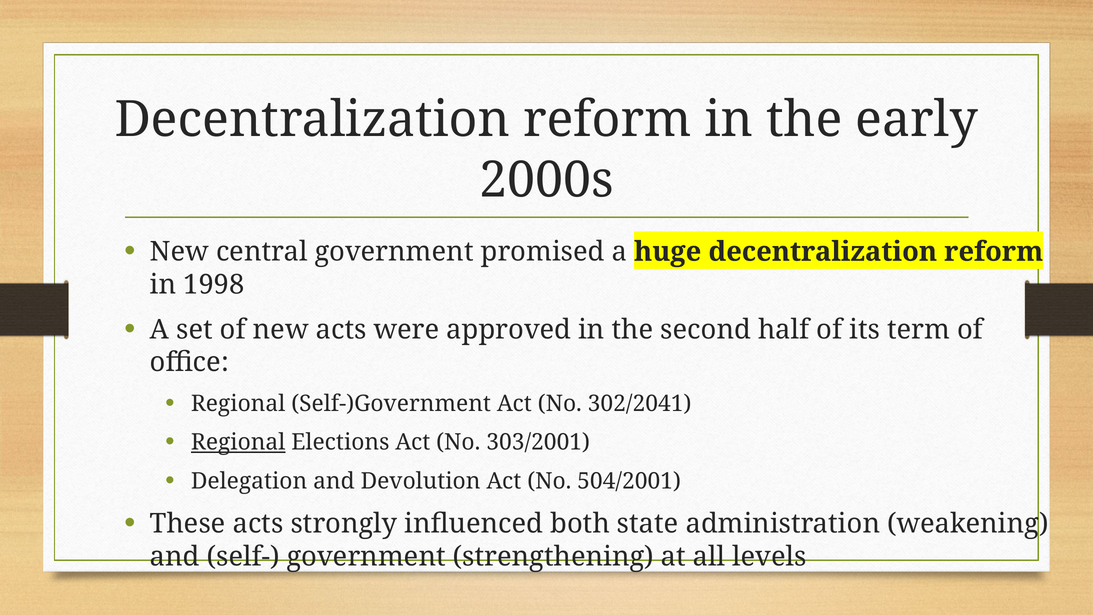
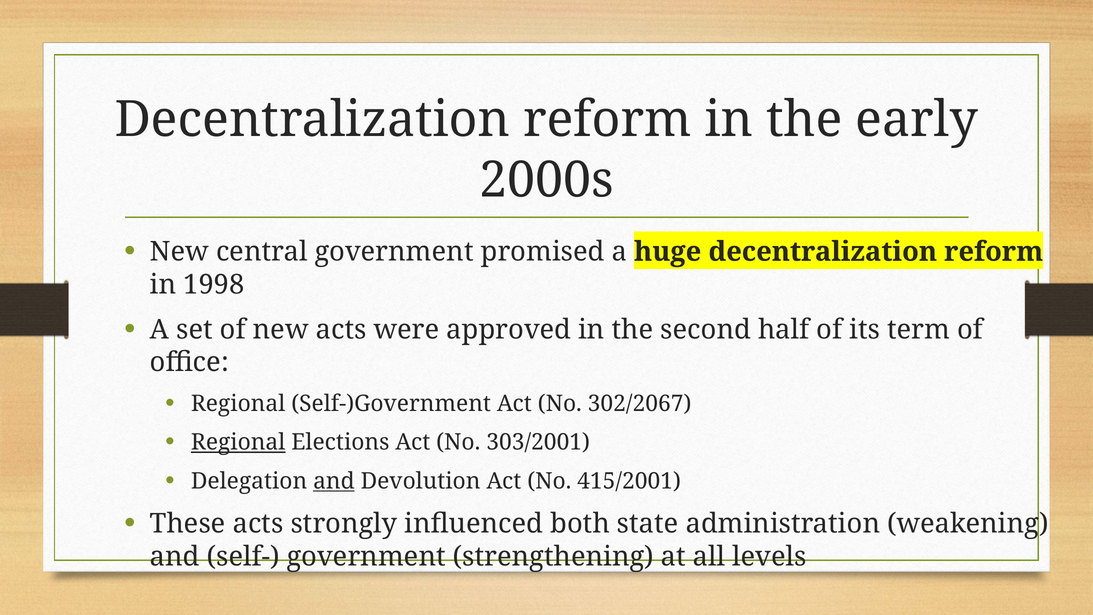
302/2041: 302/2041 -> 302/2067 (640, 403)
and underline: none -> present (334, 481)
504/2001: 504/2001 -> 415/2001 (629, 481)
